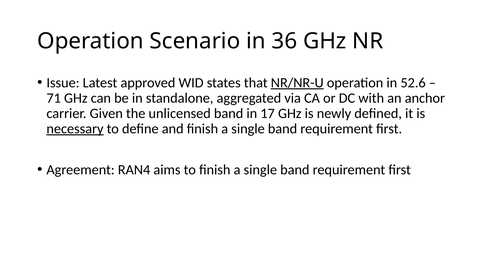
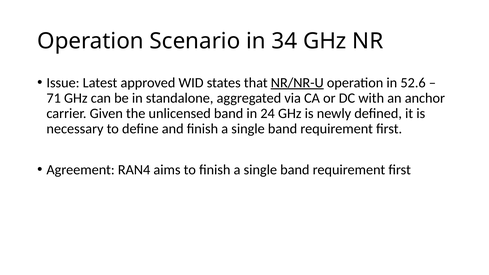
36: 36 -> 34 (284, 41)
17: 17 -> 24 (268, 113)
necessary underline: present -> none (75, 129)
